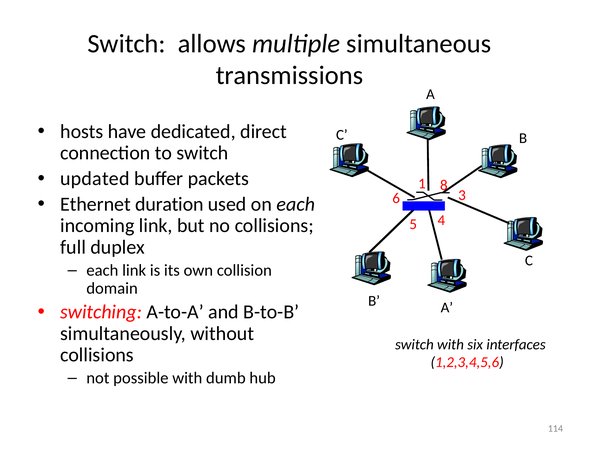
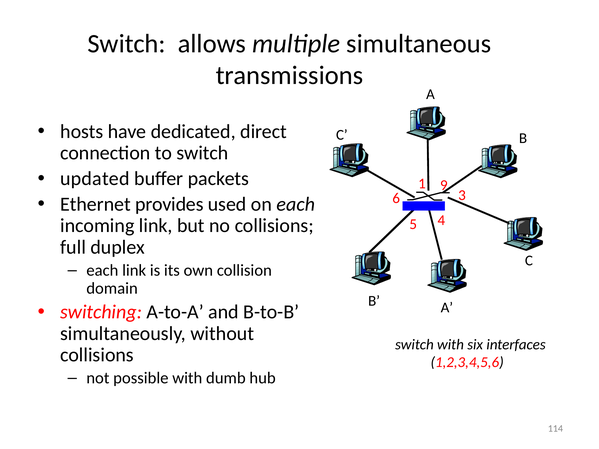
8: 8 -> 9 (444, 185)
duration: duration -> provides (169, 204)
